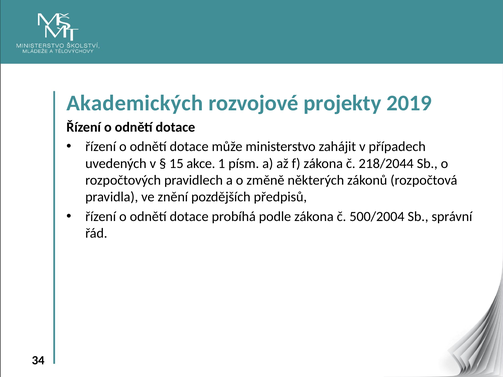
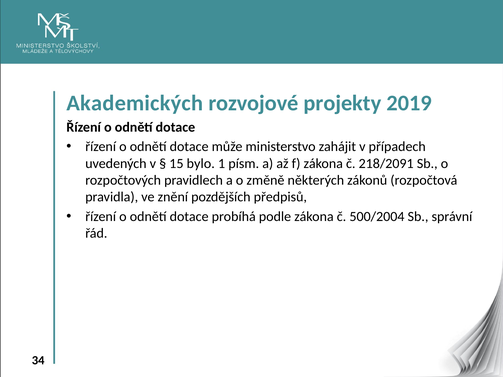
akce: akce -> bylo (201, 164)
218/2044: 218/2044 -> 218/2091 (386, 164)
